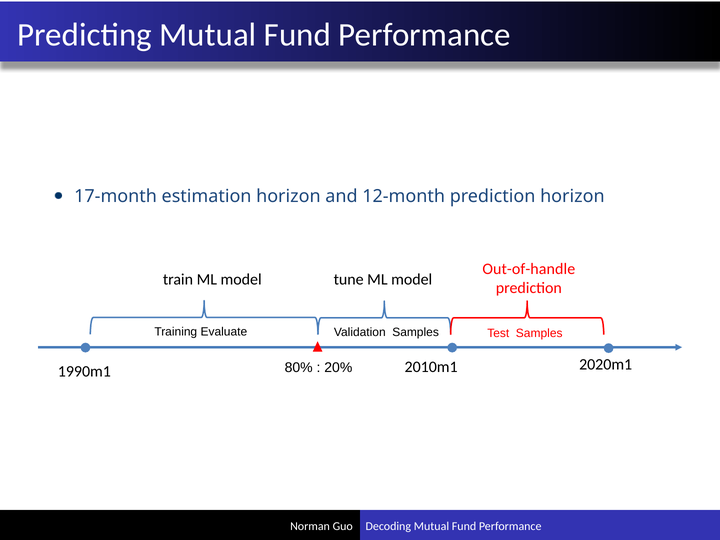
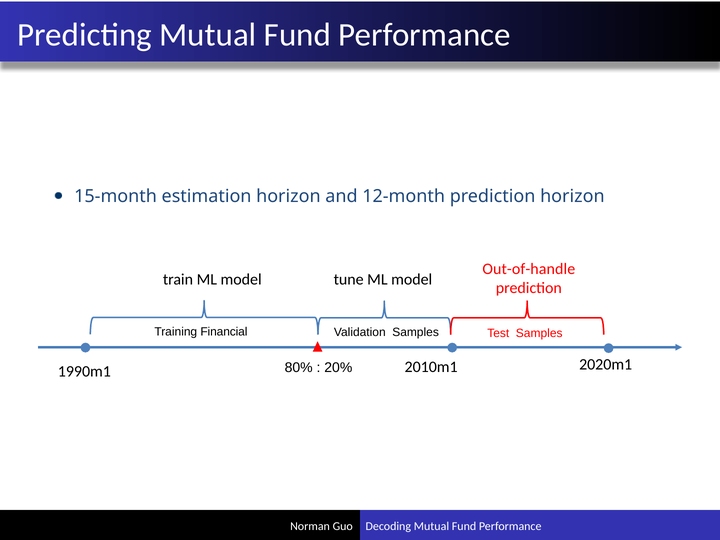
17-month: 17-month -> 15-month (116, 196)
Evaluate: Evaluate -> Financial (224, 332)
